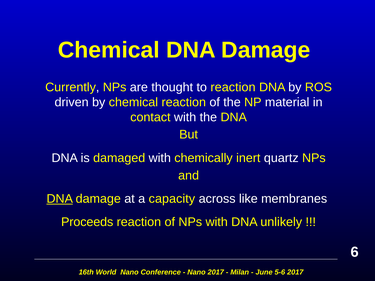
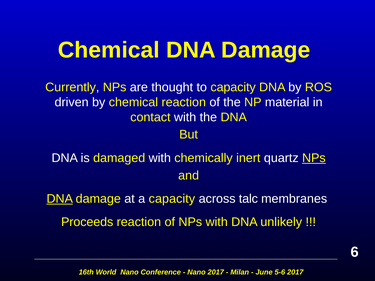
to reaction: reaction -> capacity (233, 87)
NPs underline: none -> present (314, 158)
like: like -> talc (248, 199)
